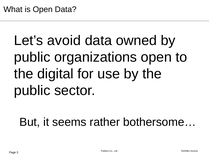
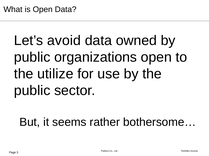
digital: digital -> utilize (55, 74)
